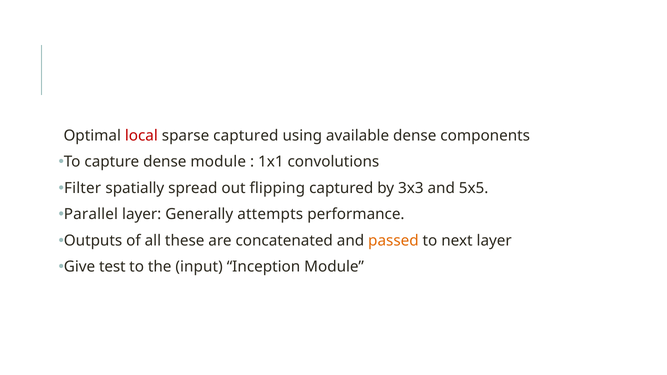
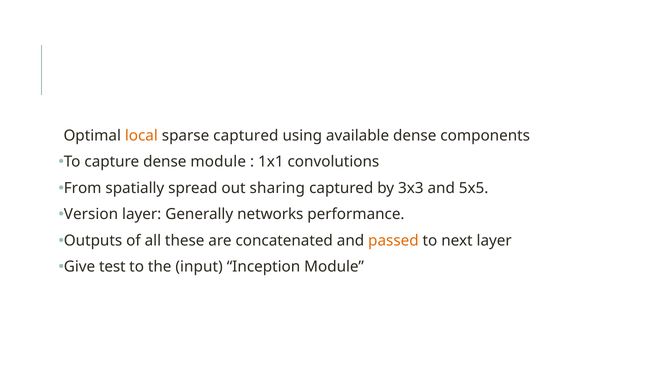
local colour: red -> orange (141, 136)
Filter: Filter -> From (83, 188)
flipping: flipping -> sharing (277, 188)
Parallel: Parallel -> Version (91, 214)
attempts: attempts -> networks (270, 214)
